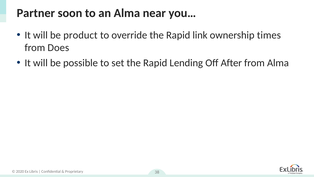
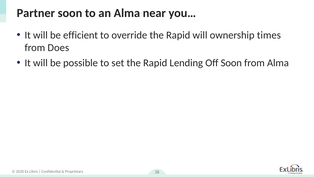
product: product -> efficient (81, 35)
Rapid link: link -> will (200, 35)
Off After: After -> Soon (231, 63)
